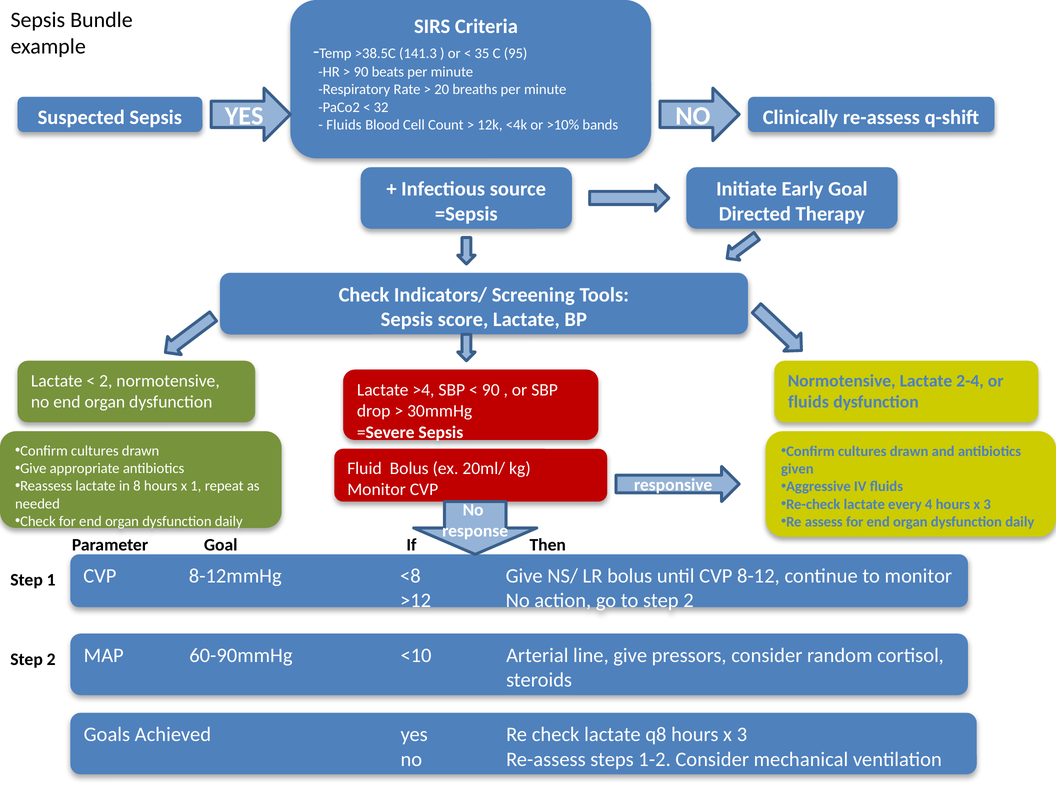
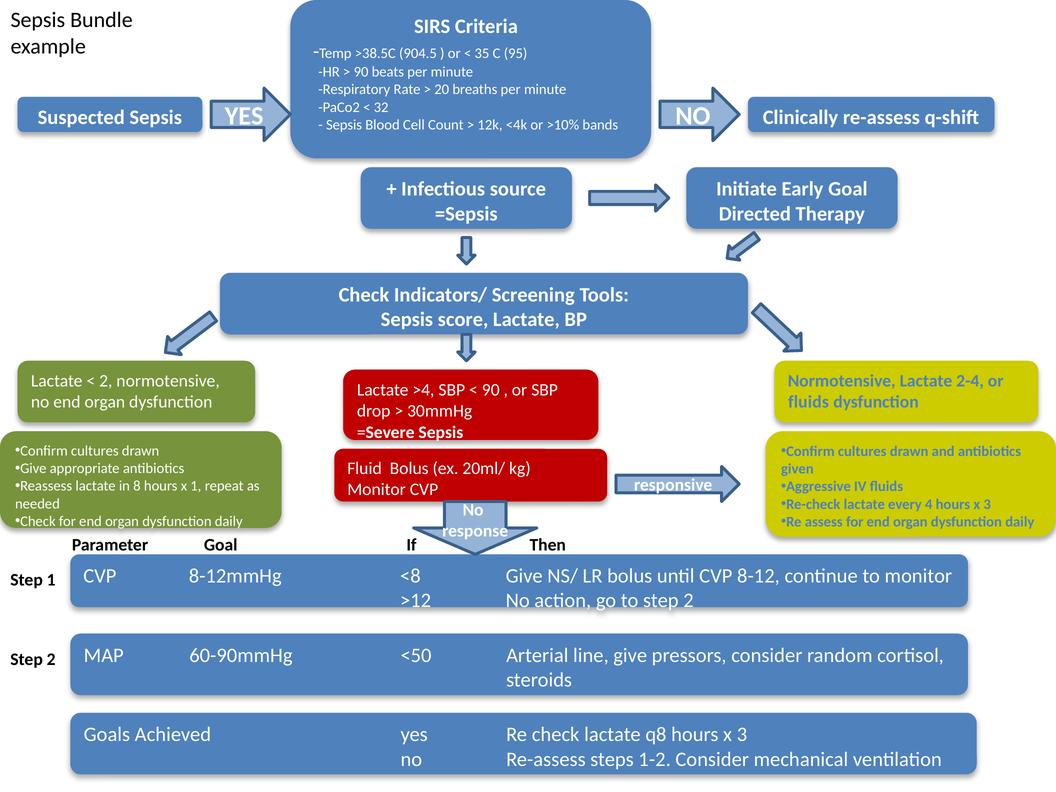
141.3: 141.3 -> 904.5 (418, 53)
Fluids: Fluids -> Sepsis (344, 125)
<10: <10 -> <50 (416, 656)
